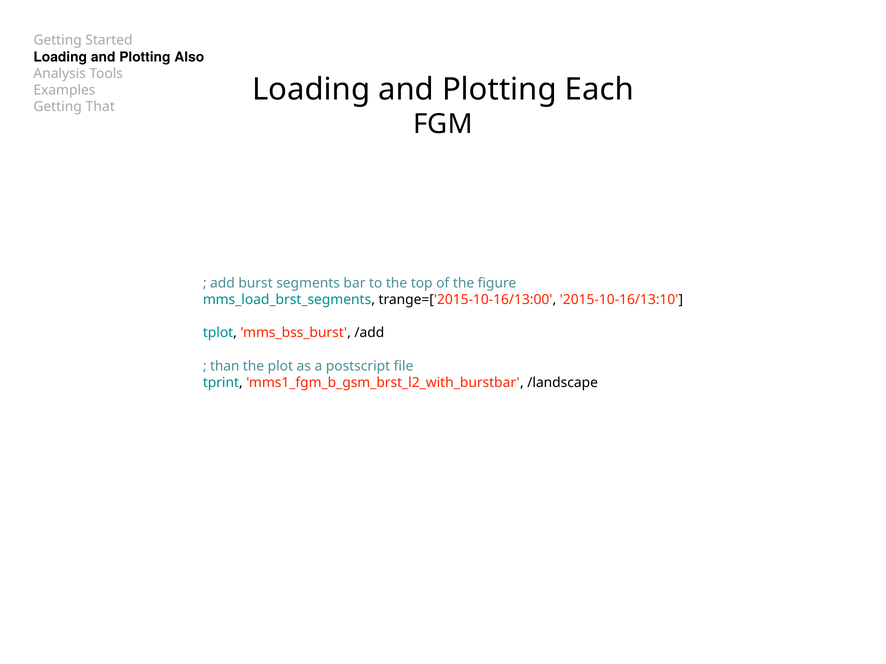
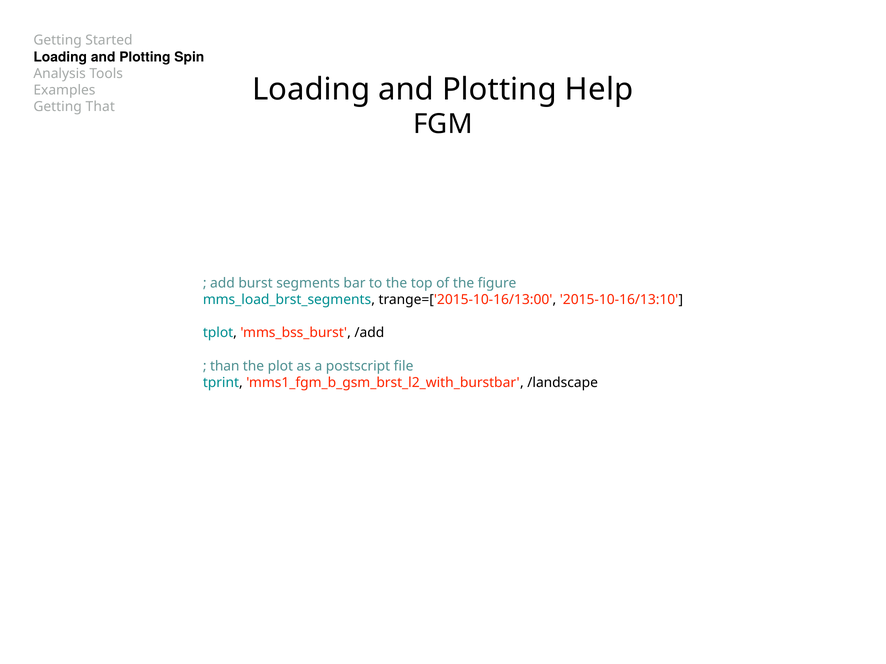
Also: Also -> Spin (189, 57)
Each: Each -> Help (599, 89)
